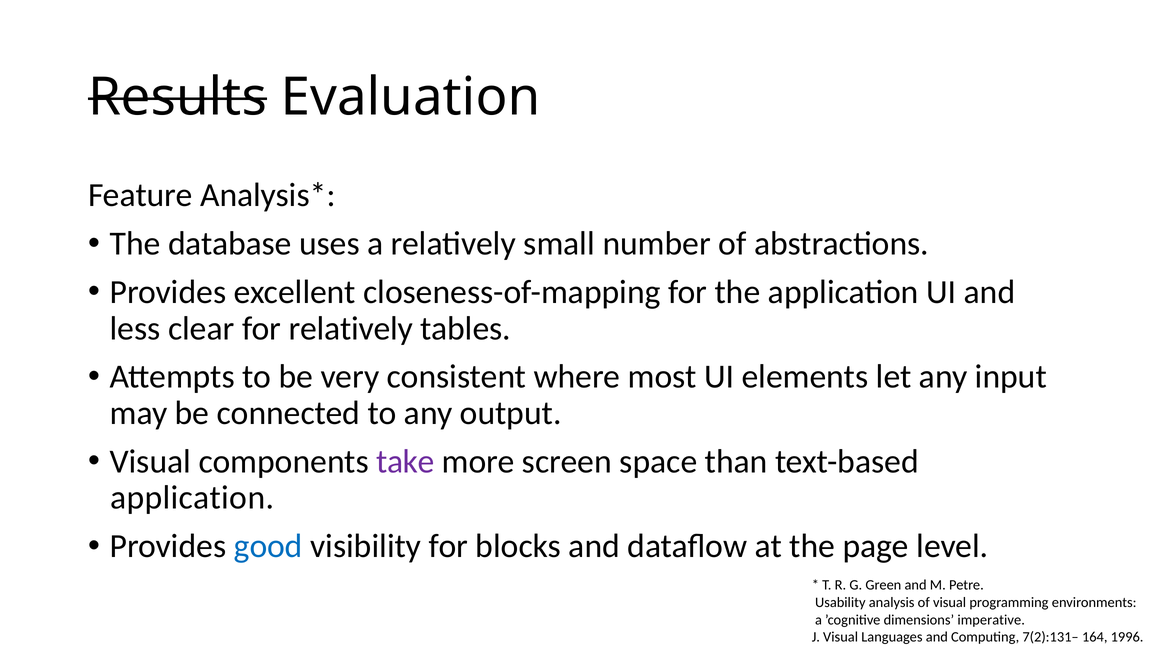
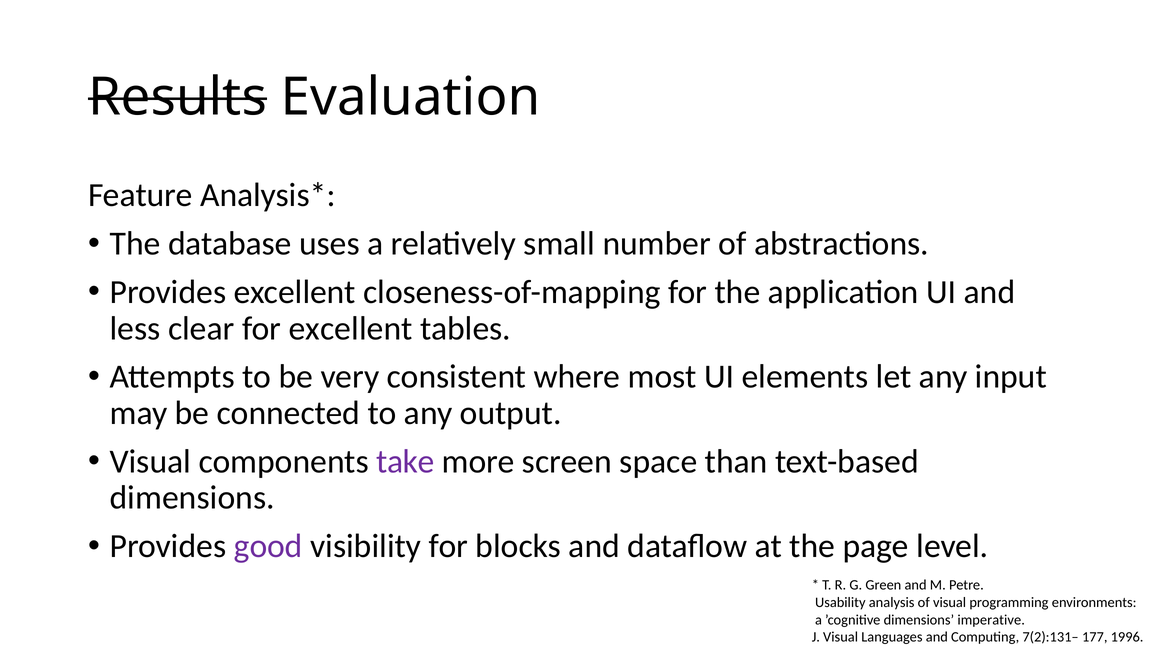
for relatively: relatively -> excellent (351, 328)
application: application -> dimensions (192, 498)
good colour: blue -> purple (268, 546)
164: 164 -> 177 (1095, 637)
